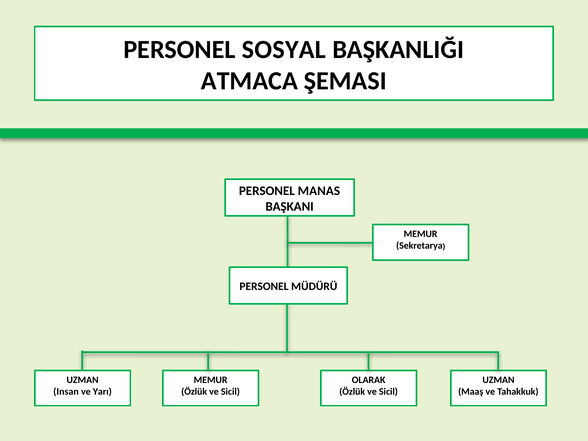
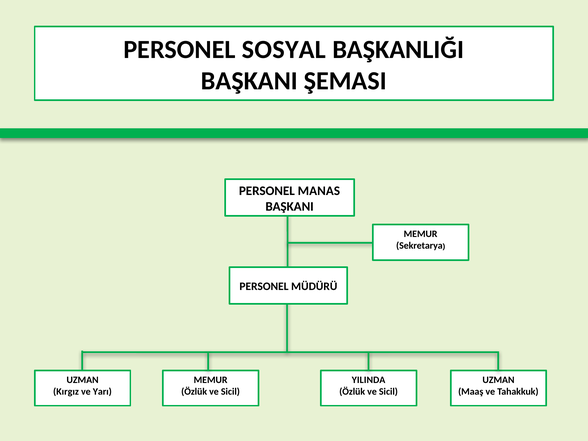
ATMACA: ATMACA -> BAŞKANI (249, 81)
OLARAK: OLARAK -> YILINDA (369, 380)
Insan: Insan -> Kırgız (66, 392)
